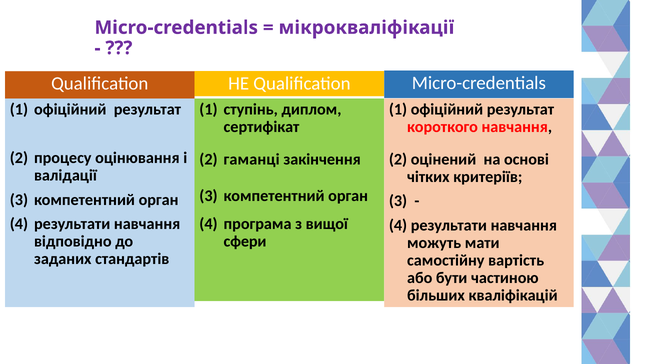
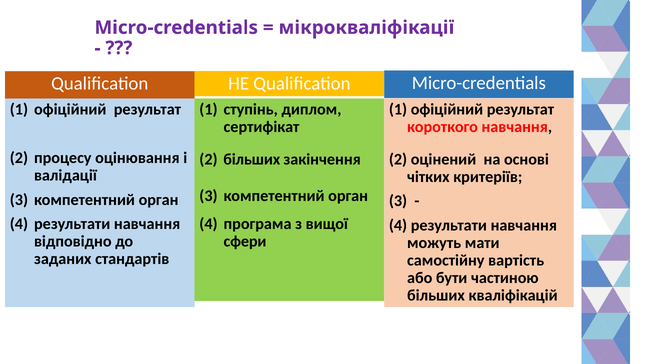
гаманці: гаманці -> більших (252, 159)
